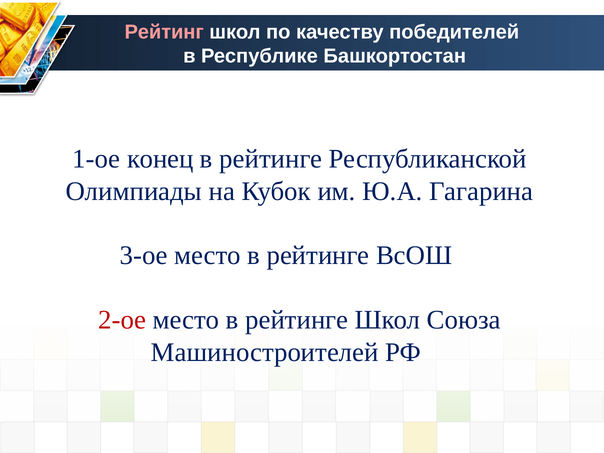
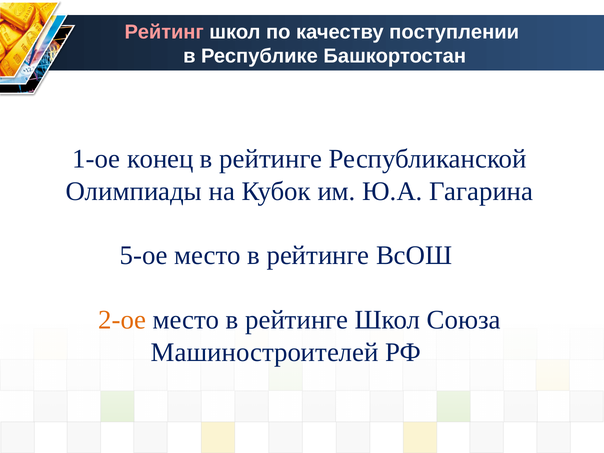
победителей: победителей -> поступлении (454, 32)
3-ое: 3-ое -> 5-ое (144, 256)
2-ое colour: red -> orange (122, 320)
